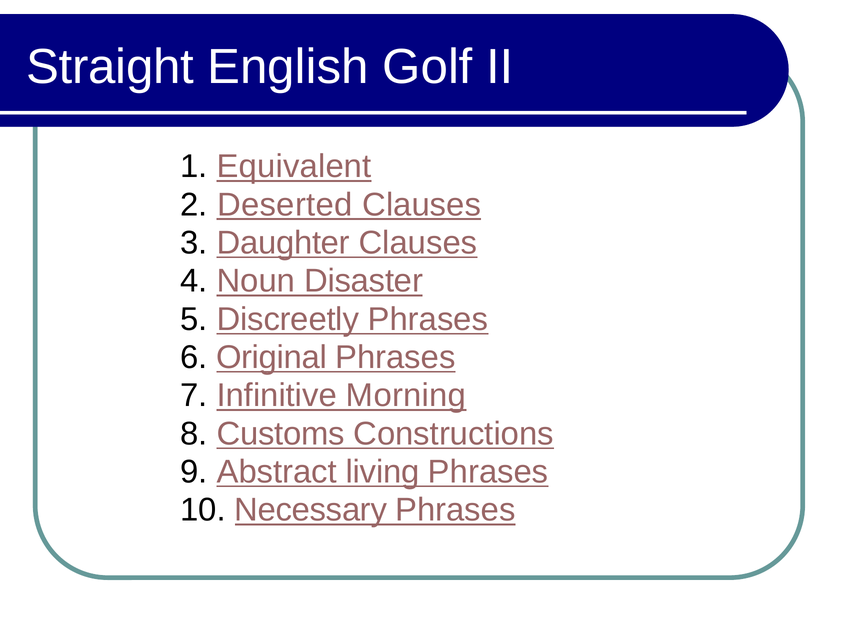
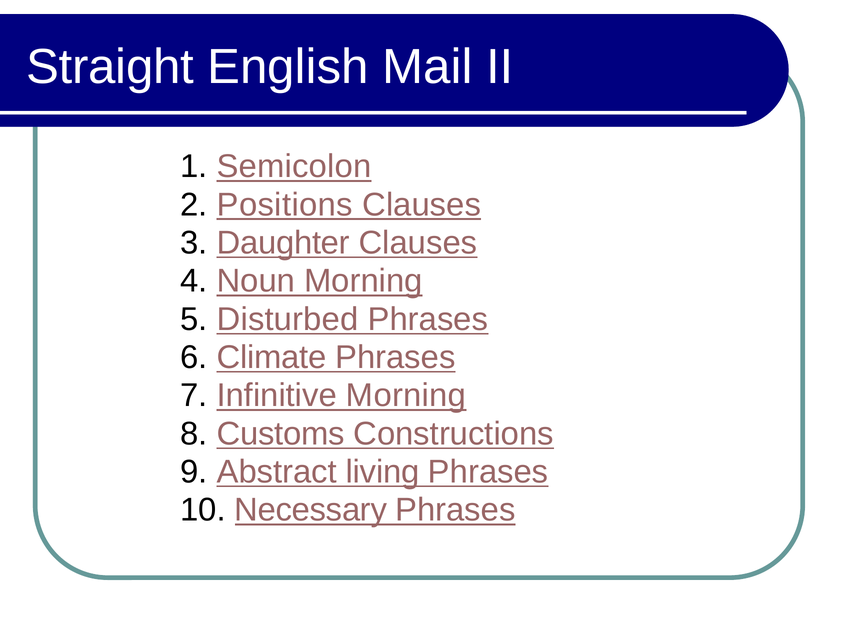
Golf: Golf -> Mail (428, 67)
Equivalent: Equivalent -> Semicolon (294, 167)
Deserted: Deserted -> Positions (285, 205)
Noun Disaster: Disaster -> Morning (363, 281)
Discreetly: Discreetly -> Disturbed (288, 319)
Original: Original -> Climate (272, 357)
